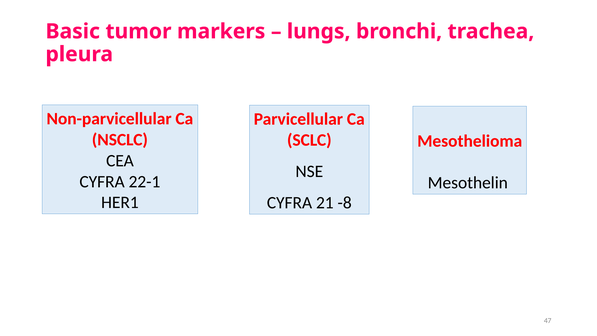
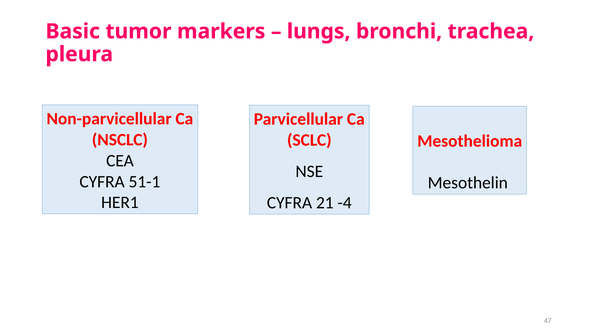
22-1: 22-1 -> 51-1 (144, 182)
-8: -8 -> -4 (345, 203)
